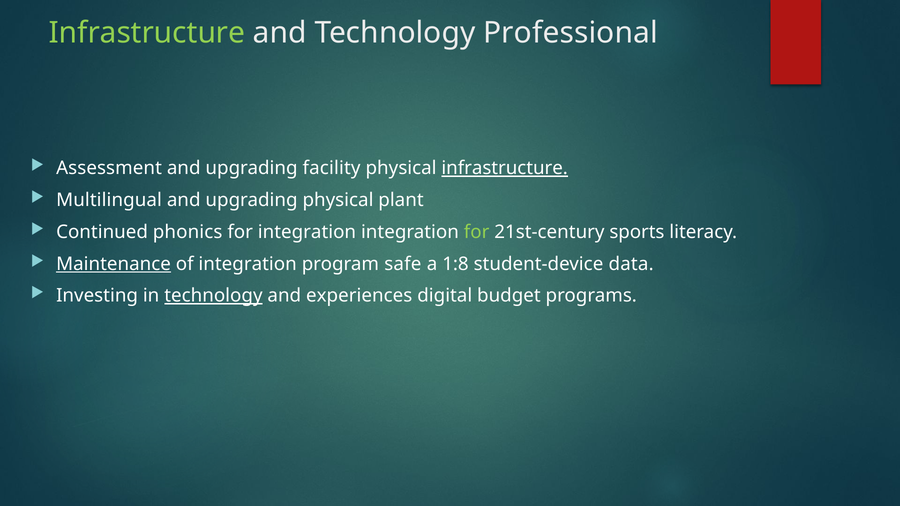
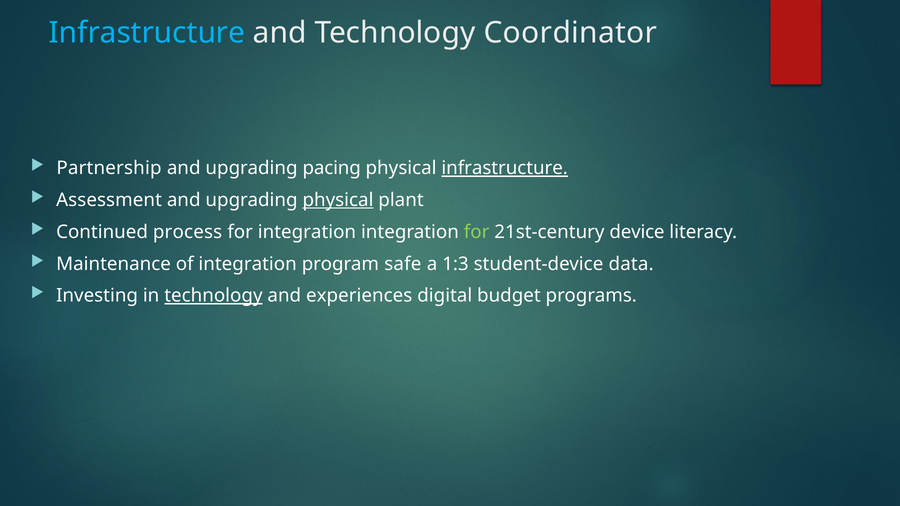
Infrastructure colour: light green -> light blue (147, 33)
Professional: Professional -> Coordinator (570, 33)
Assessment: Assessment -> Partnership (109, 168)
facility: facility -> pacing (332, 168)
Multilingual: Multilingual -> Assessment (109, 200)
physical underline: none -> present (338, 200)
phonics: phonics -> process (188, 232)
sports: sports -> device (637, 232)
Maintenance underline: present -> none (114, 264)
1:8: 1:8 -> 1:3 (455, 264)
